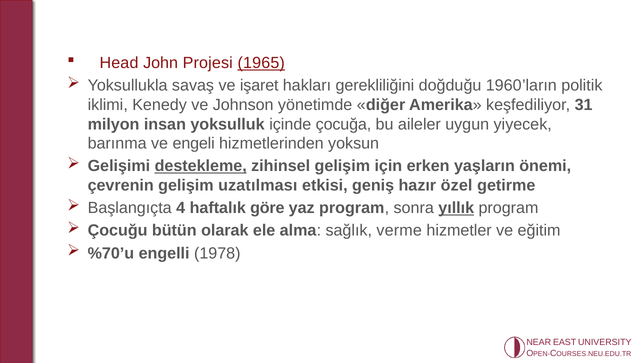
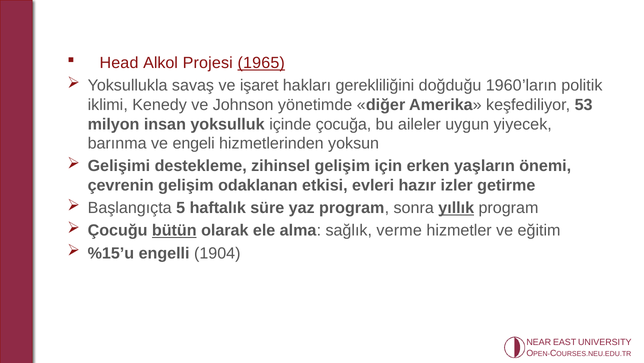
John: John -> Alkol (161, 63)
31: 31 -> 53 (584, 105)
destekleme underline: present -> none (201, 166)
uzatılması: uzatılması -> odaklanan (258, 185)
geniş: geniş -> evleri (373, 185)
özel: özel -> izler (457, 185)
4: 4 -> 5 (181, 208)
göre: göre -> süre (267, 208)
bütün underline: none -> present (174, 230)
%70’u: %70’u -> %15’u (111, 253)
1978: 1978 -> 1904 (217, 253)
